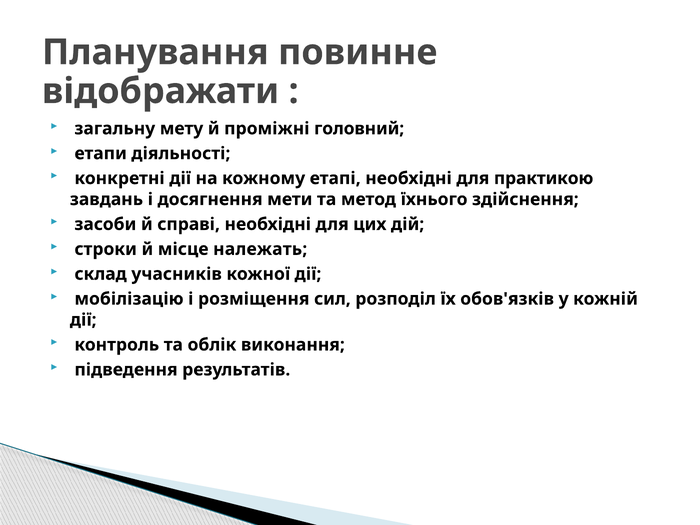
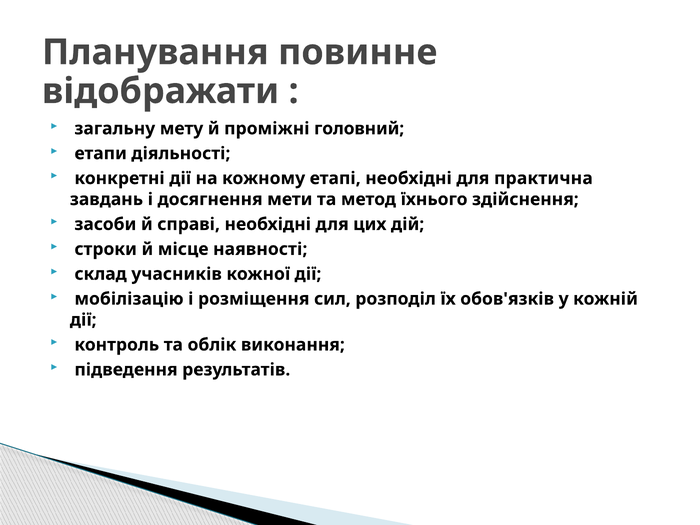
практикою: практикою -> практична (543, 178)
належать: належать -> наявності (260, 249)
